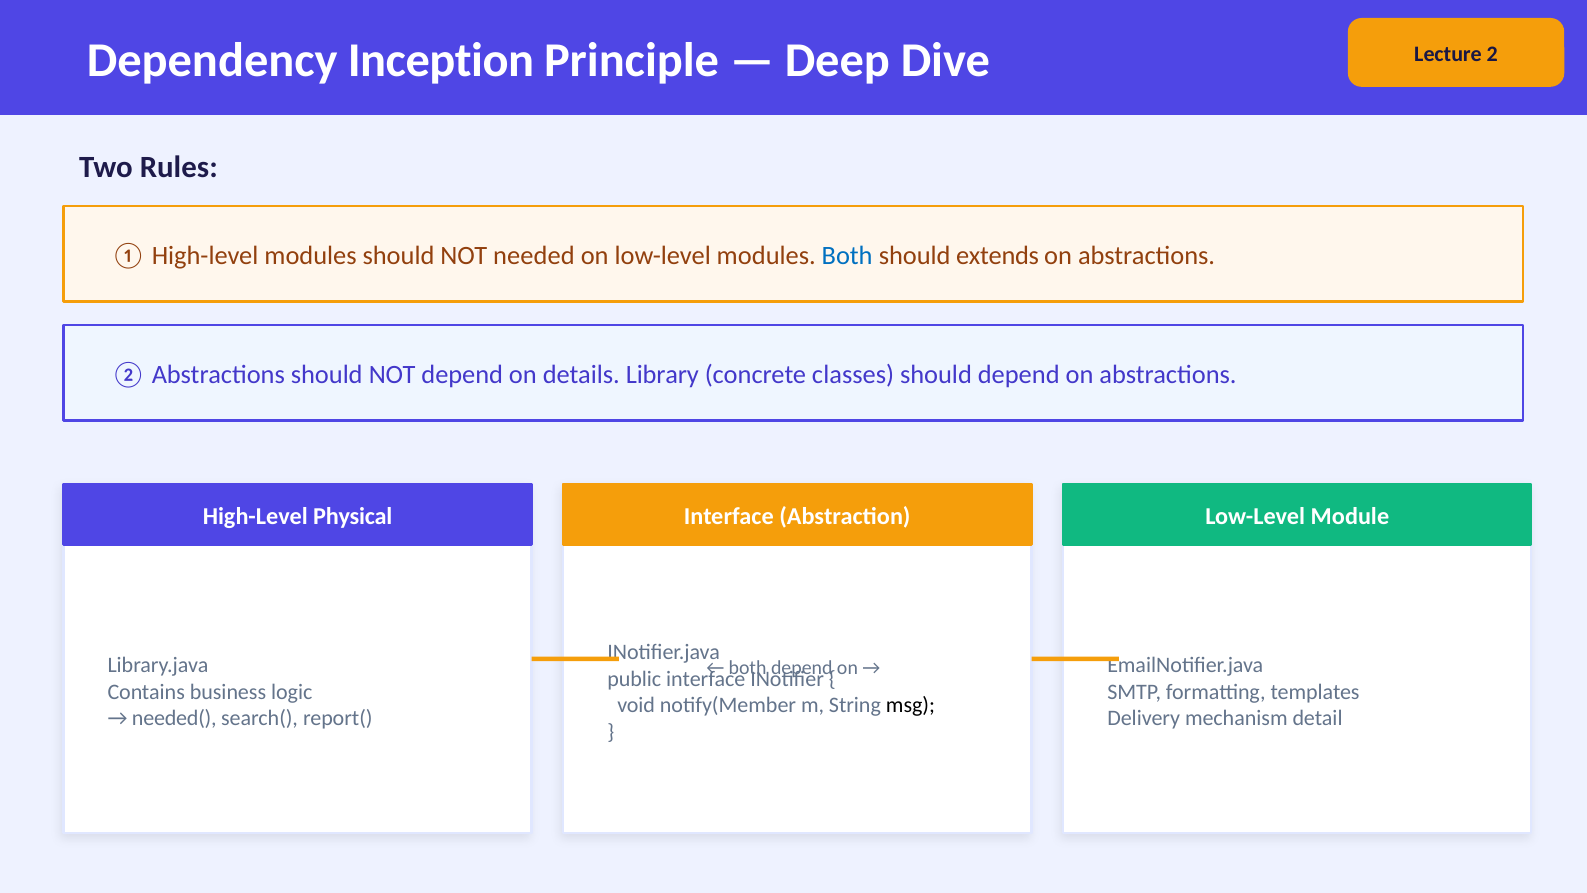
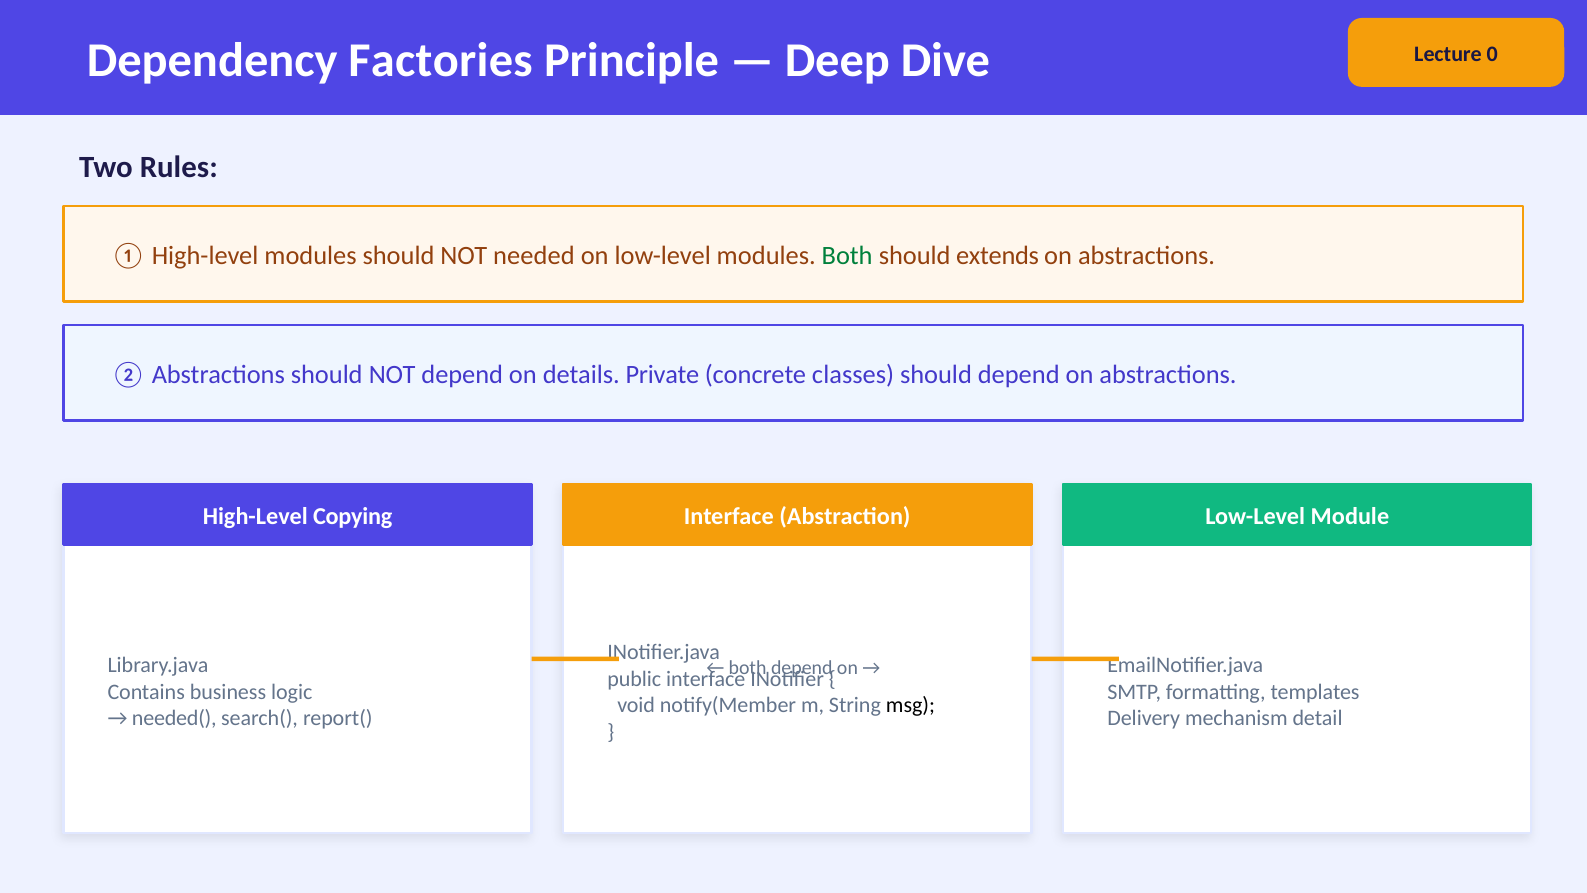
Inception: Inception -> Factories (441, 61)
2: 2 -> 0 (1492, 54)
Both colour: blue -> green (847, 256)
Library: Library -> Private (662, 375)
Physical: Physical -> Copying (353, 516)
